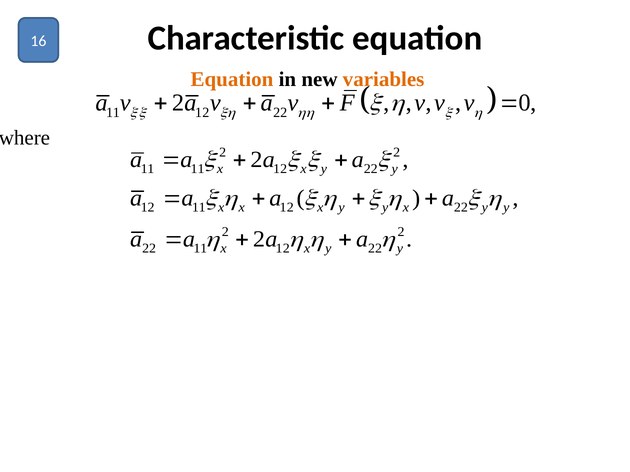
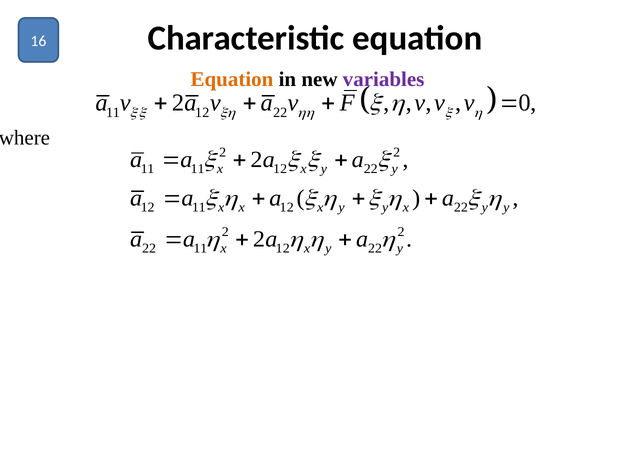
variables colour: orange -> purple (384, 79)
